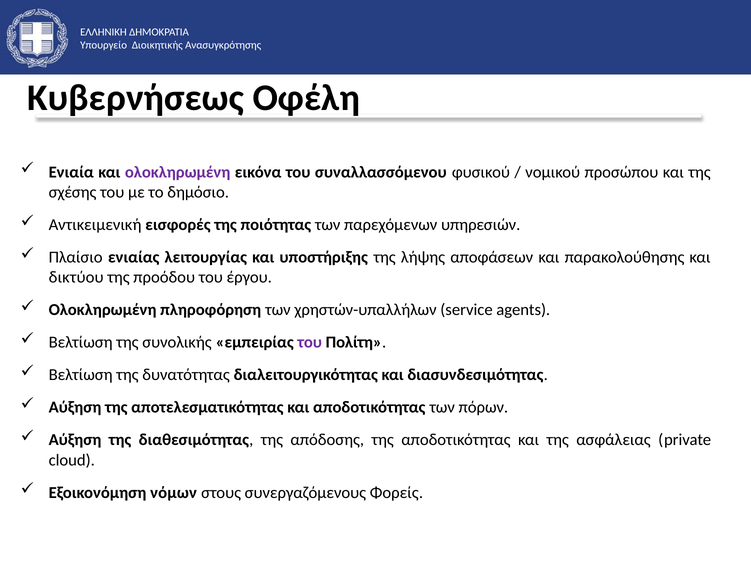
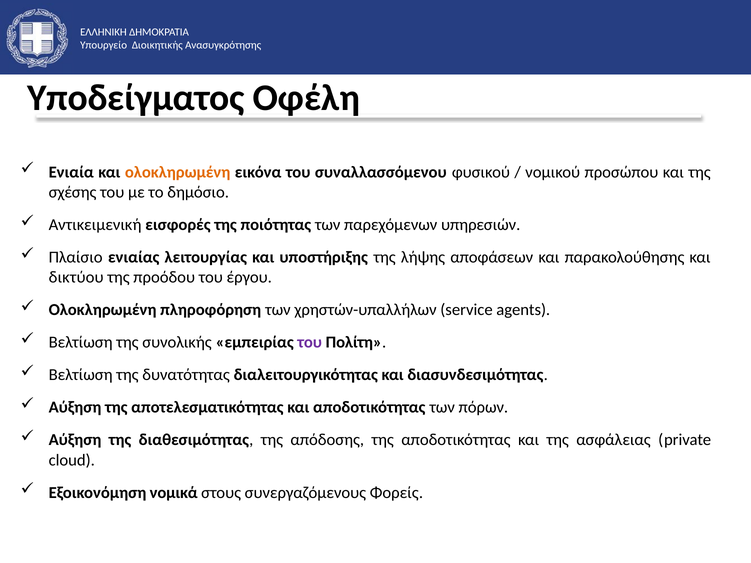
Κυβερνήσεως: Κυβερνήσεως -> Υποδείγματος (136, 98)
ολοκληρωμένη colour: purple -> orange (178, 172)
νόμων: νόμων -> νομικά (174, 493)
